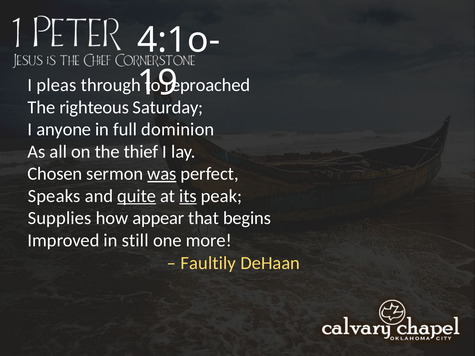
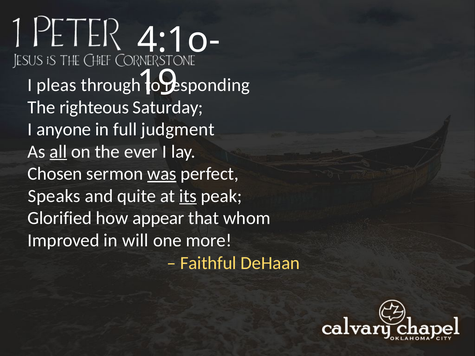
reproached: reproached -> responding (207, 85)
dominion: dominion -> judgment (178, 130)
all underline: none -> present (58, 152)
thief: thief -> ever (141, 152)
quite underline: present -> none (137, 196)
Supplies: Supplies -> Glorified (60, 218)
begins: begins -> whom (247, 218)
still: still -> will (135, 240)
Faultily: Faultily -> Faithful (208, 263)
